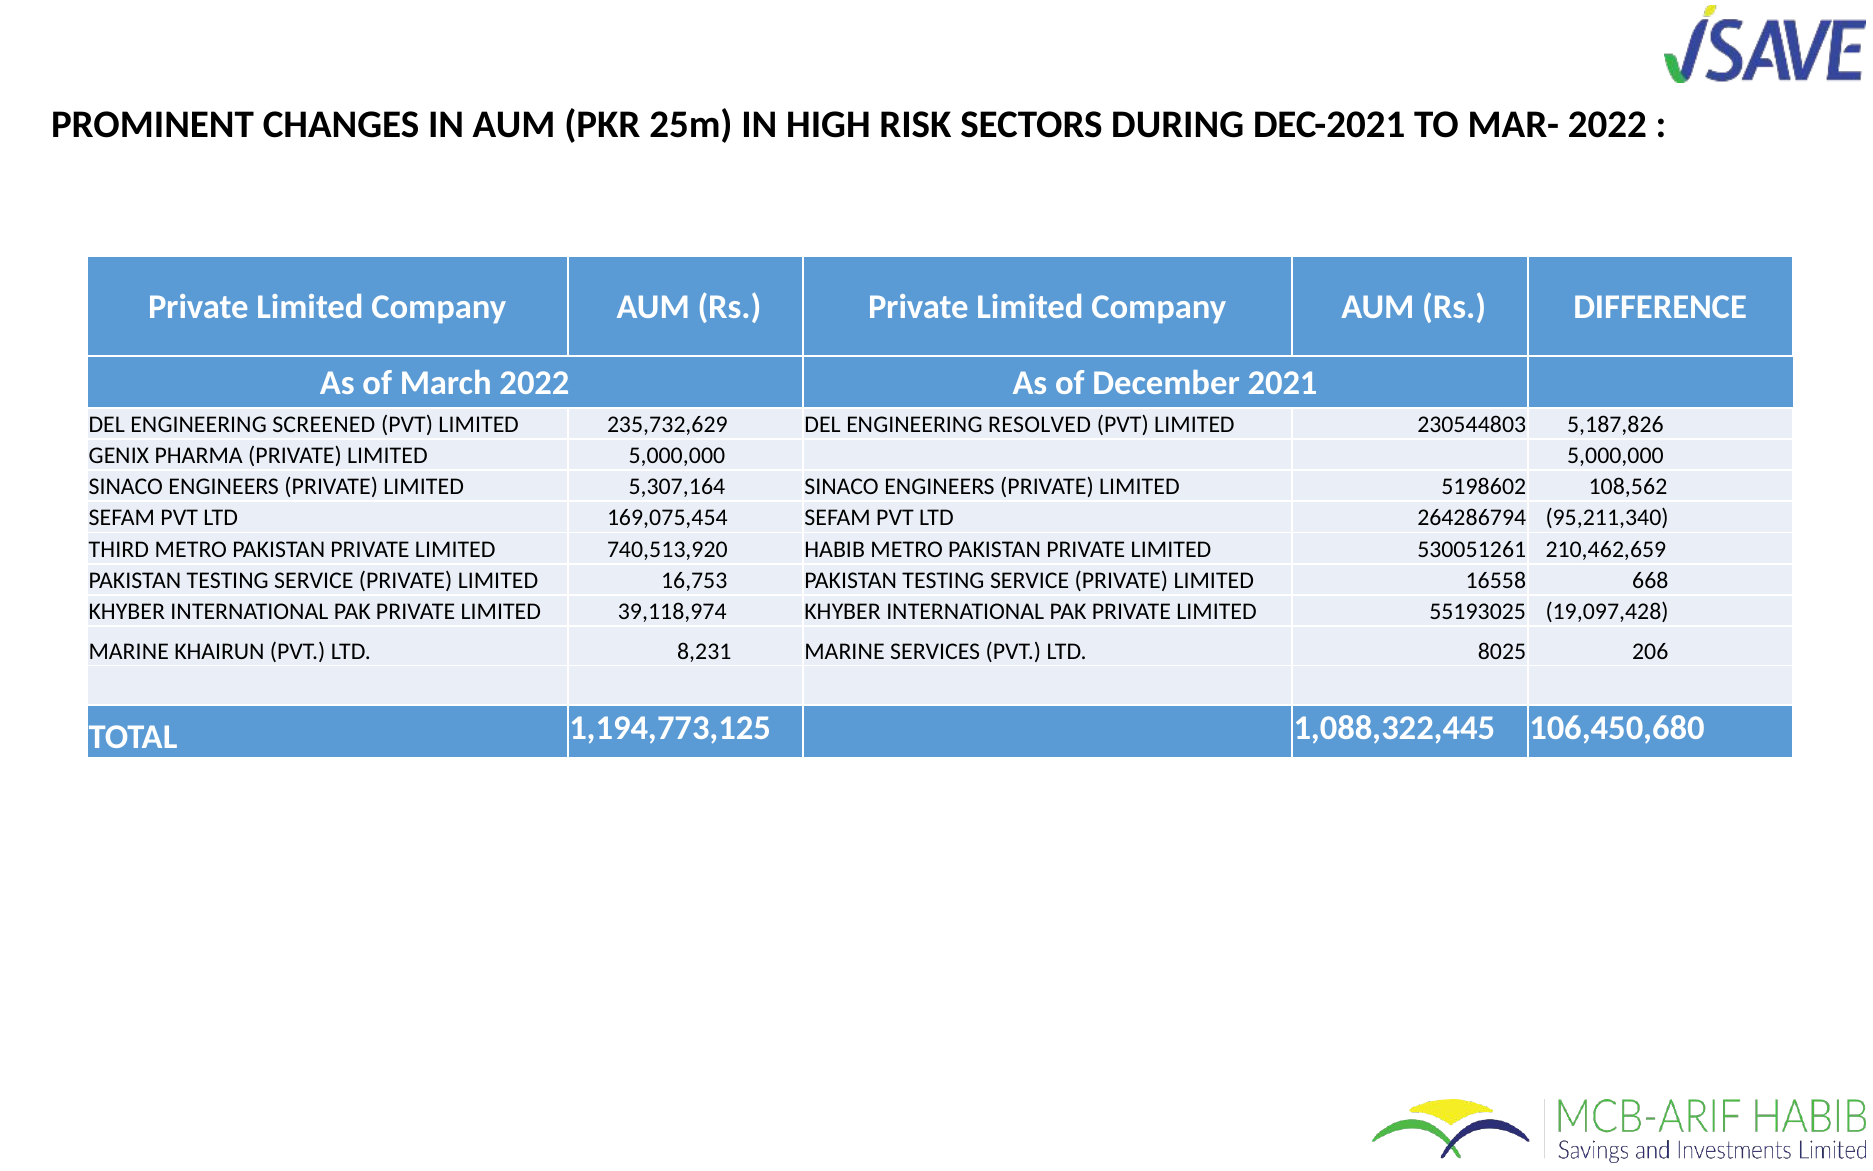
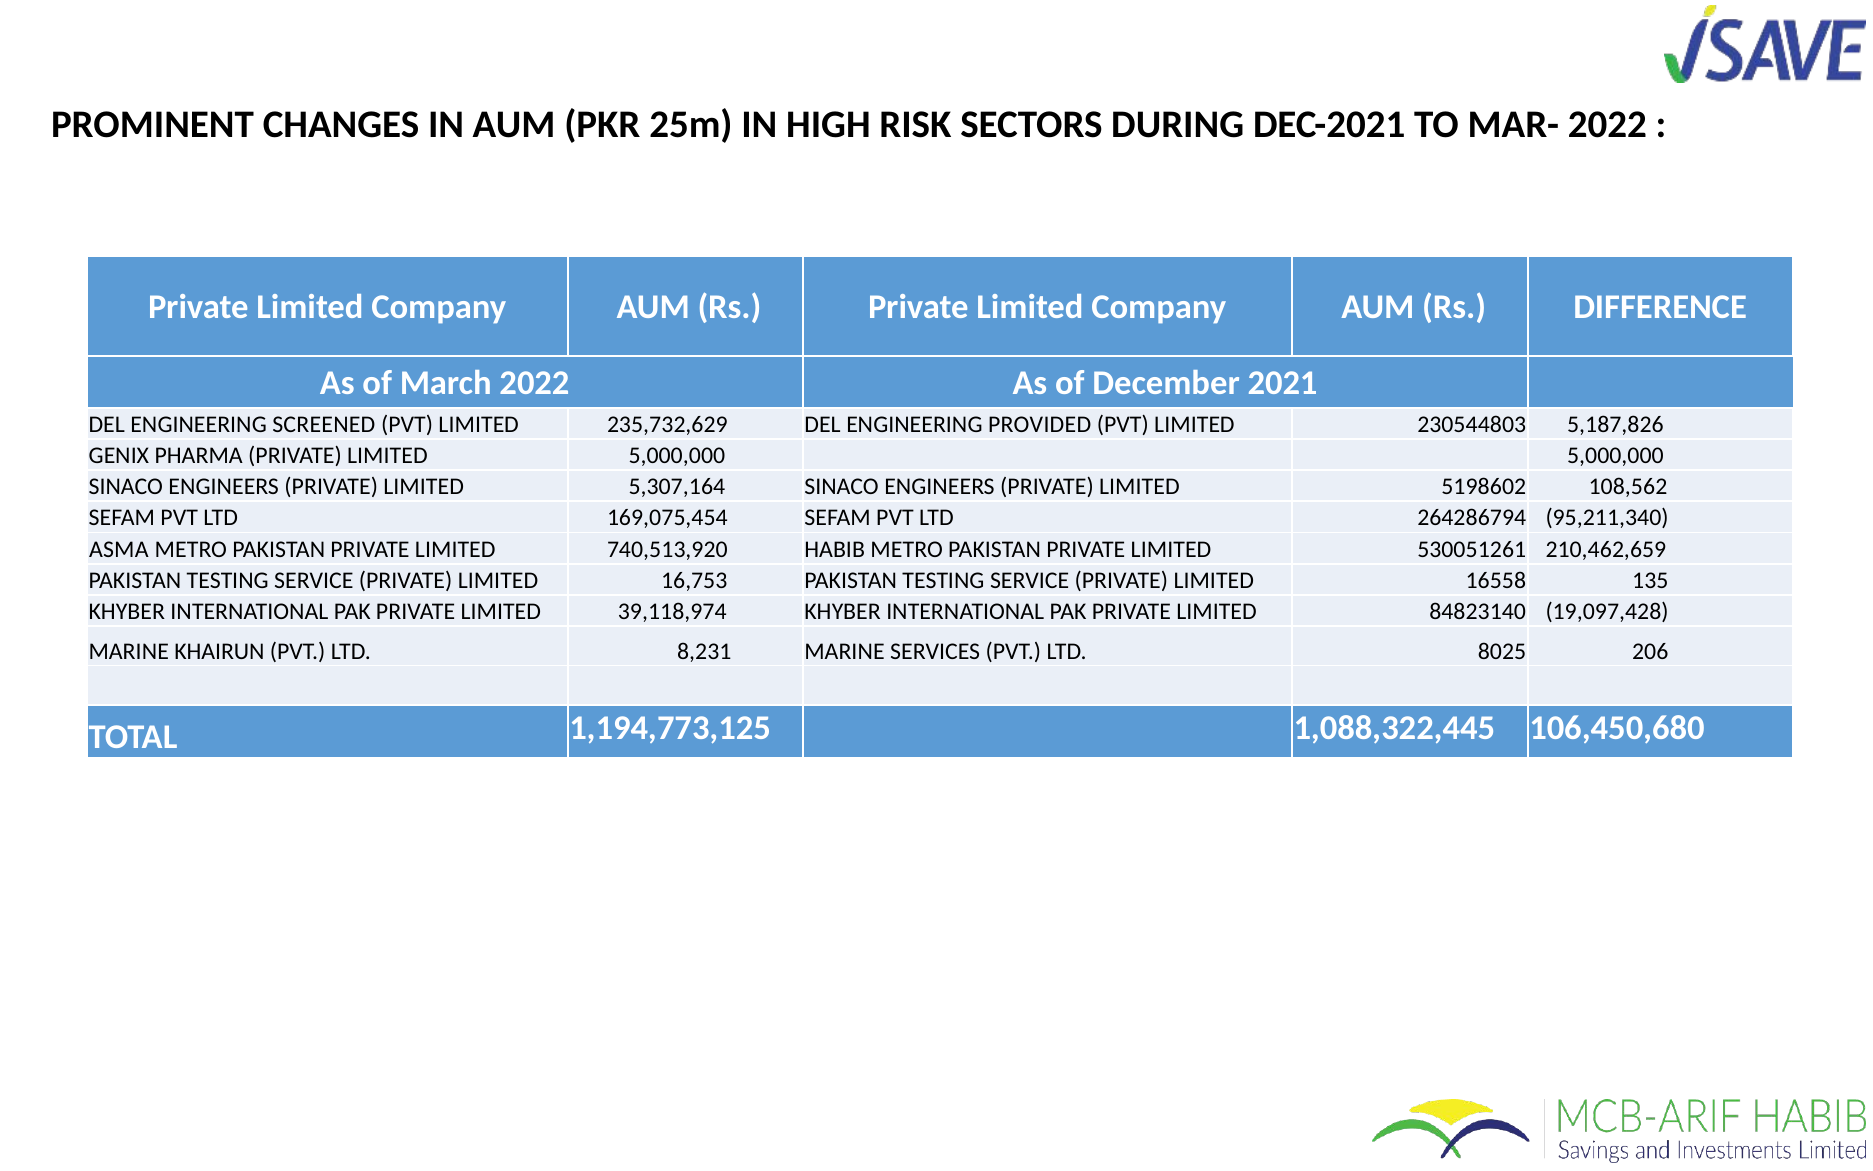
RESOLVED: RESOLVED -> PROVIDED (1040, 425)
THIRD: THIRD -> ASMA (119, 549)
668: 668 -> 135 (1650, 580)
55193025: 55193025 -> 84823140 (1478, 611)
